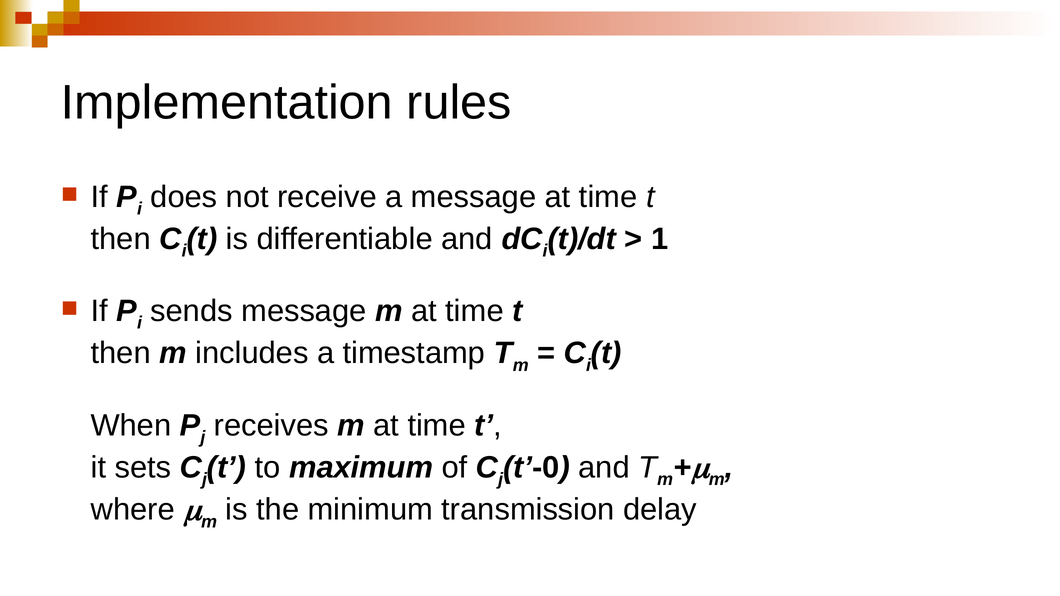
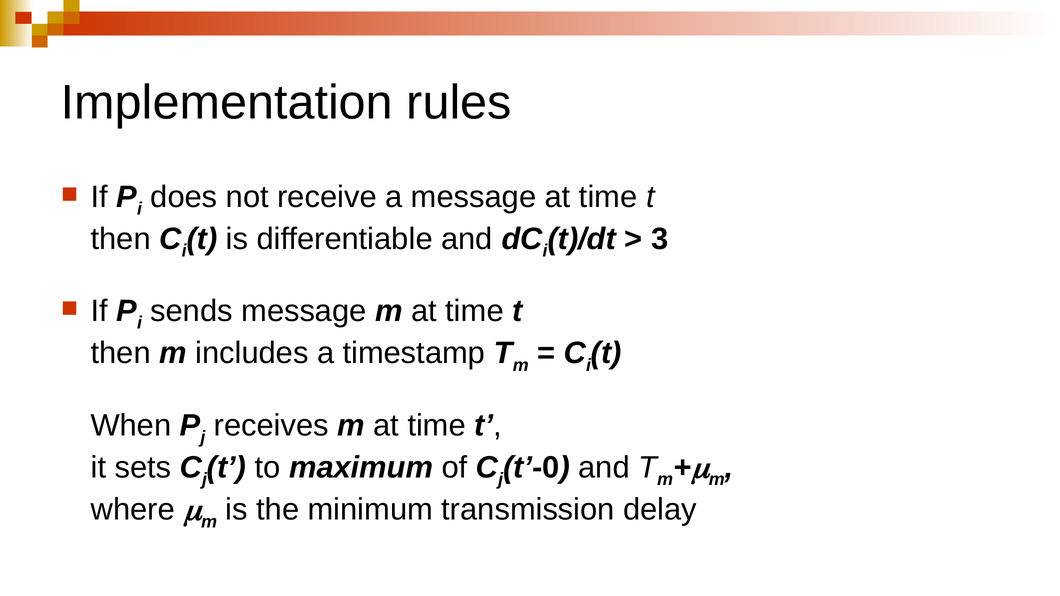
1: 1 -> 3 (660, 239)
